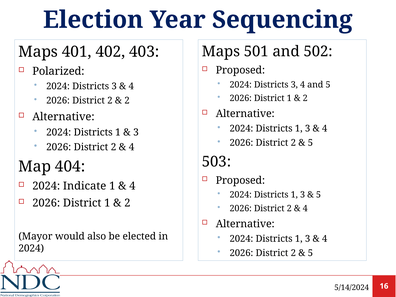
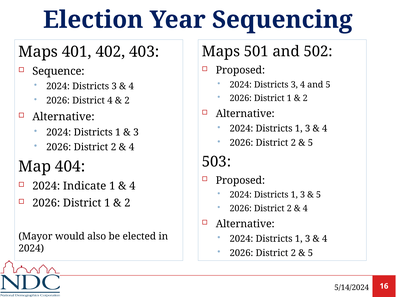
Polarized: Polarized -> Sequence (58, 71)
2: 2 -> 4 (110, 101)
